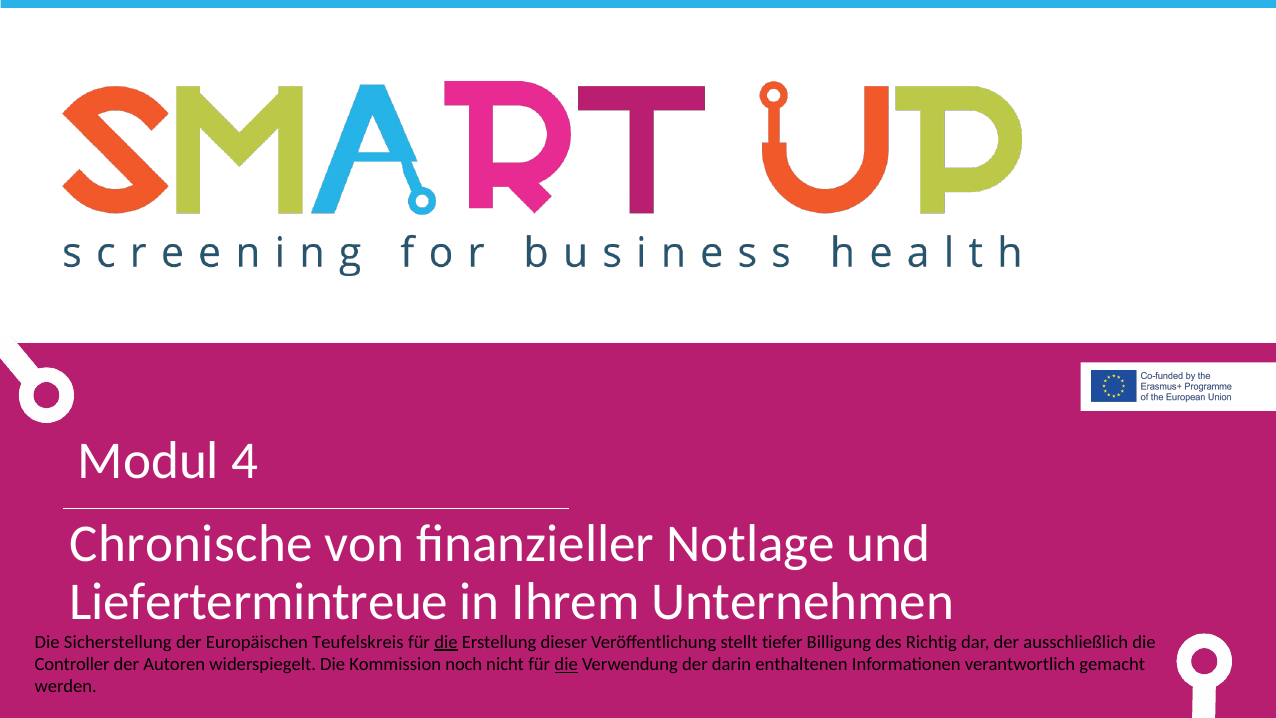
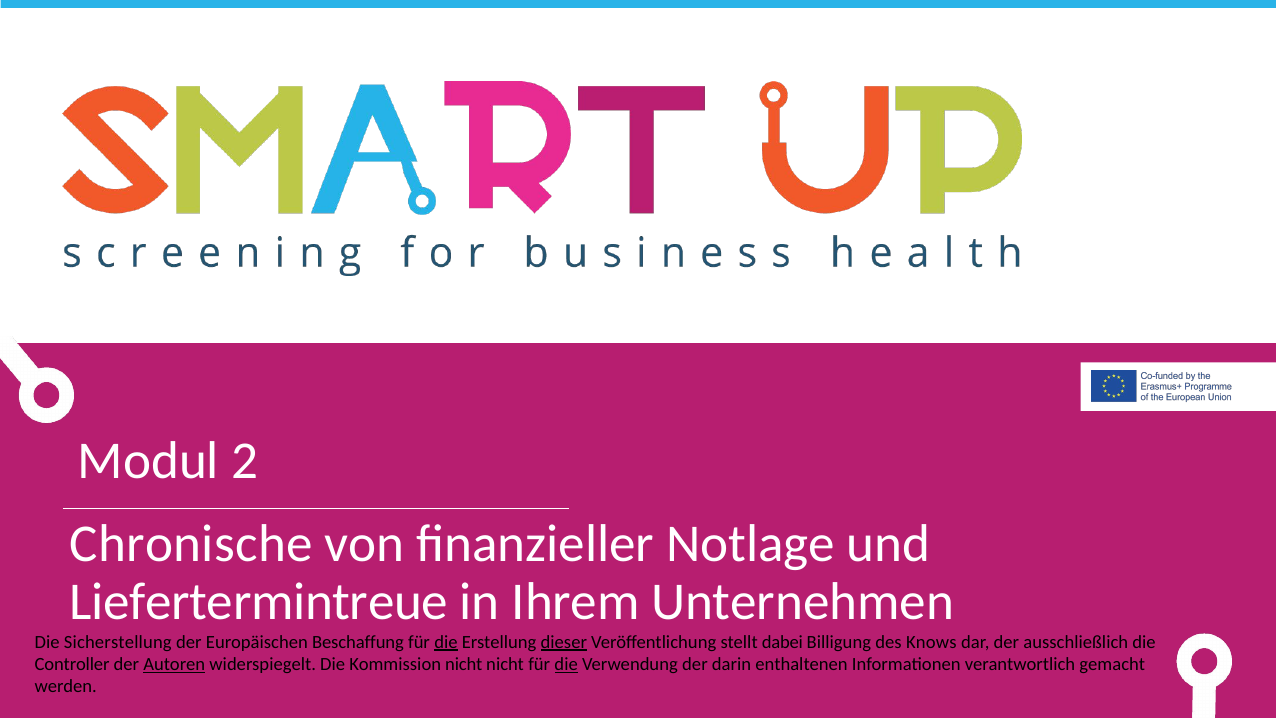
4: 4 -> 2 (245, 461)
Teufelskreis: Teufelskreis -> Beschaffung (358, 642)
dieser underline: none -> present (564, 642)
tiefer: tiefer -> dabei (782, 642)
Richtig: Richtig -> Knows (931, 642)
Autoren underline: none -> present (174, 664)
Kommission noch: noch -> nicht (464, 664)
